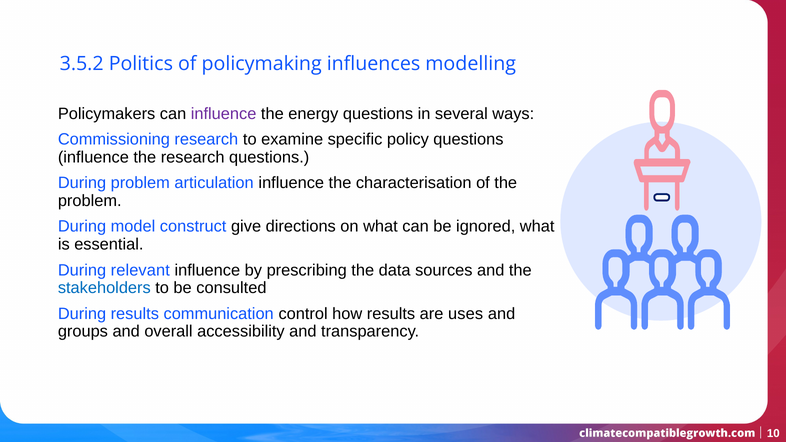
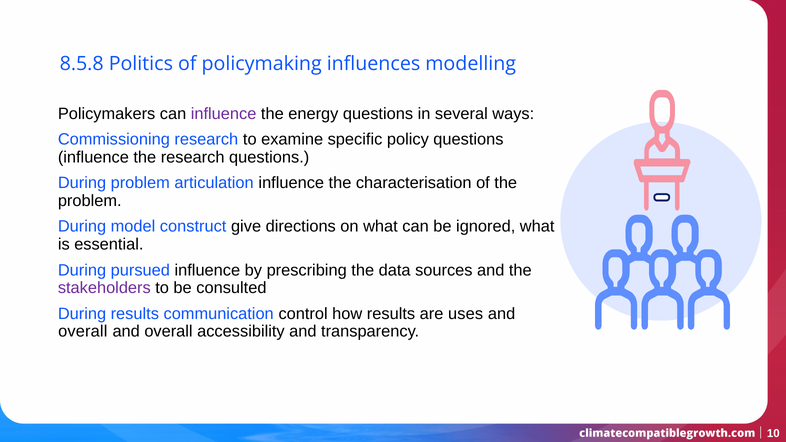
3.5.2: 3.5.2 -> 8.5.8 (82, 64)
relevant: relevant -> pursued (140, 270)
stakeholders colour: blue -> purple (104, 288)
groups: groups -> overall (83, 331)
